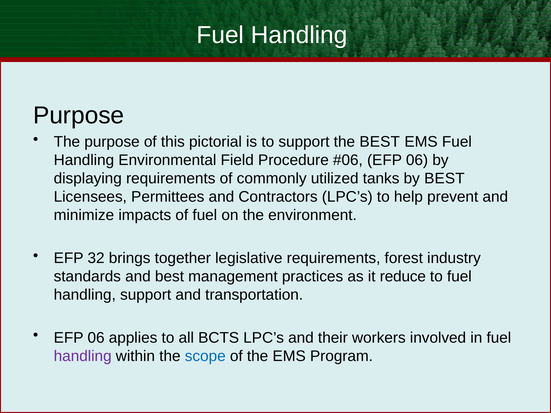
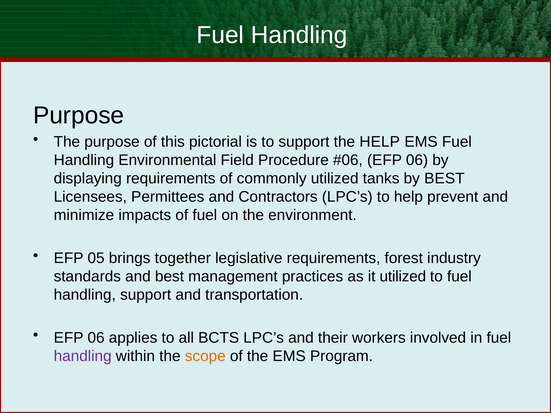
the BEST: BEST -> HELP (380, 142)
32: 32 -> 05 (96, 258)
it reduce: reduce -> utilized (403, 277)
scope colour: blue -> orange (205, 356)
